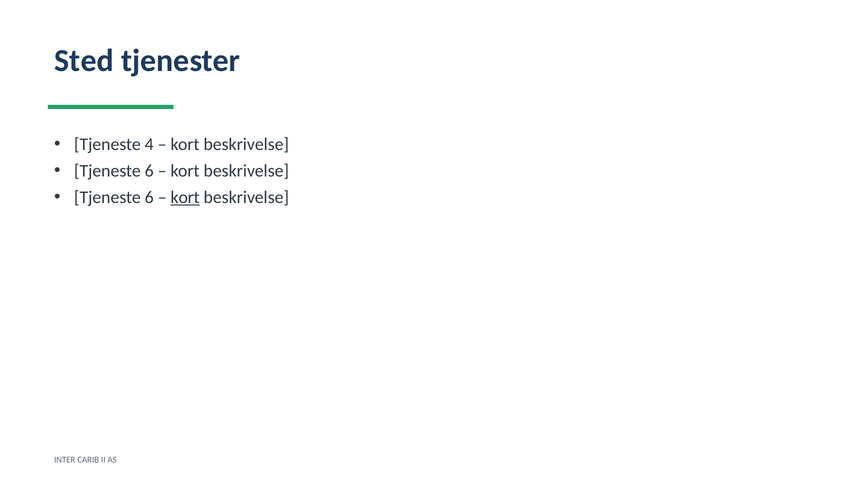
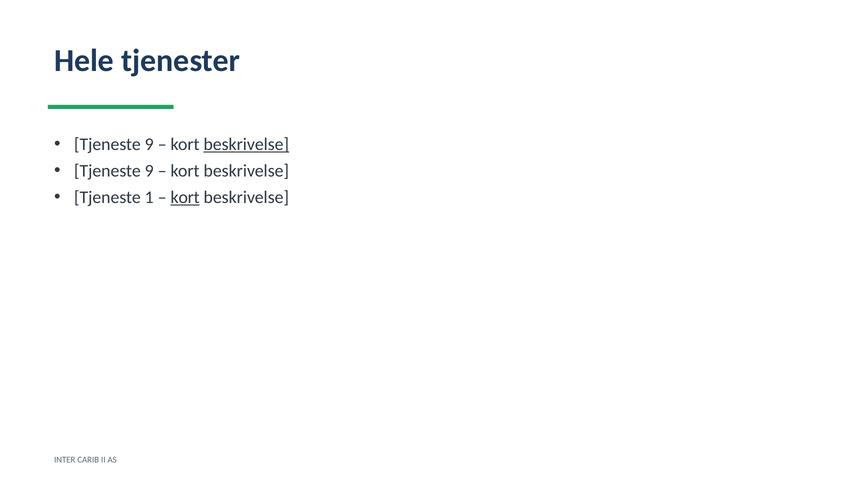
Sted: Sted -> Hele (84, 61)
4: 4 -> 9 (149, 144)
beskrivelse underline: none -> present (246, 144)
6: 6 -> 9 (149, 171)
6: 6 -> 1 (149, 197)
